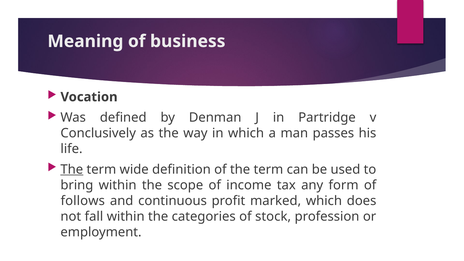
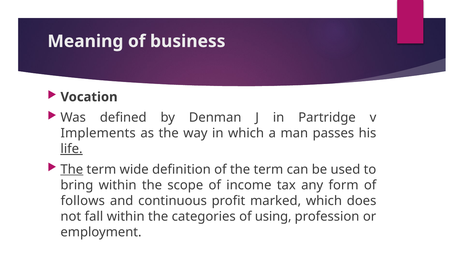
Conclusively: Conclusively -> Implements (98, 133)
life underline: none -> present (72, 149)
stock: stock -> using (273, 216)
